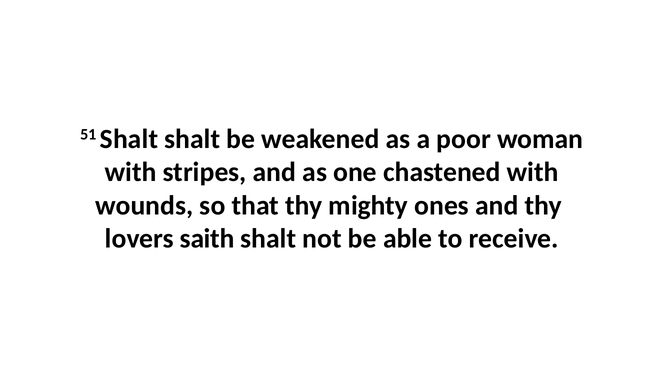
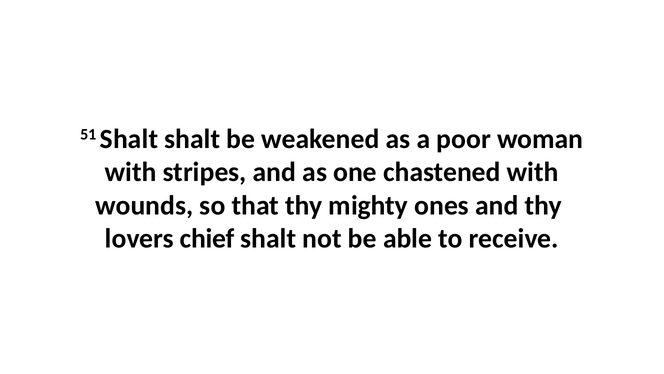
saith: saith -> chief (207, 238)
